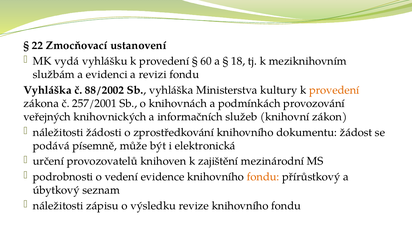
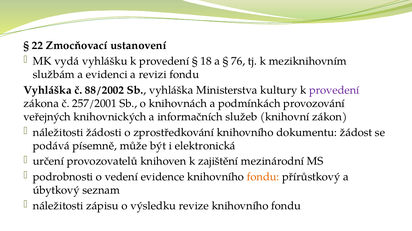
60: 60 -> 18 (206, 61)
18: 18 -> 76 (238, 61)
provedení colour: orange -> purple (334, 90)
